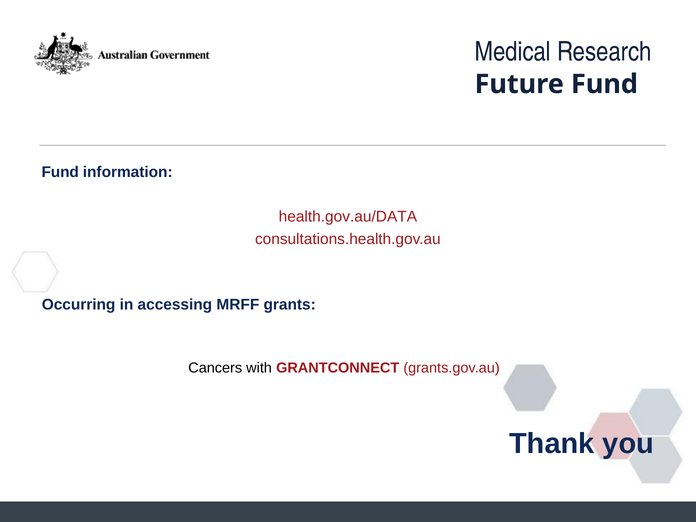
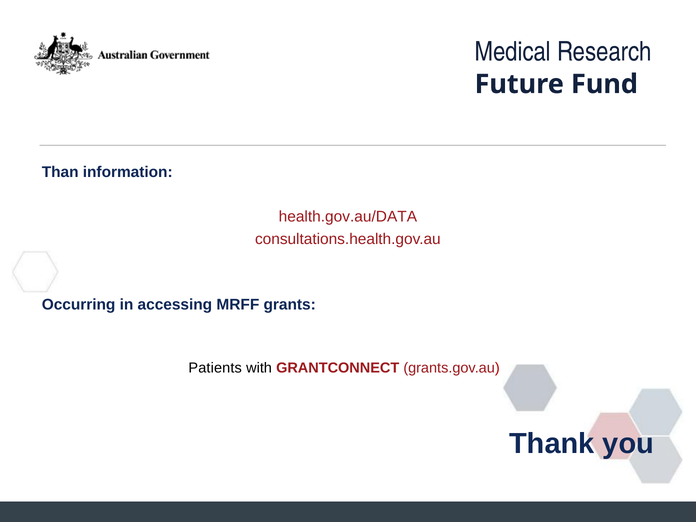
Fund: Fund -> Than (60, 172)
Cancers: Cancers -> Patients (215, 368)
